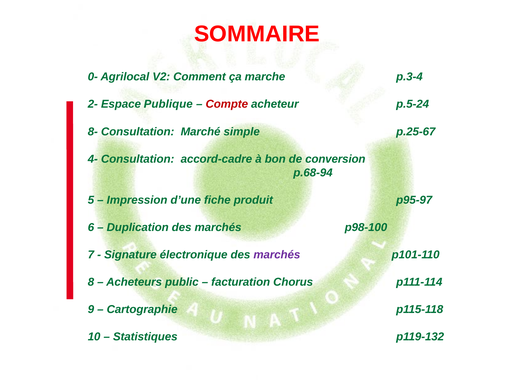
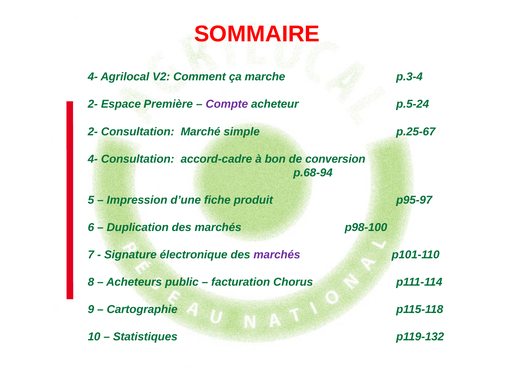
0-: 0- -> 4- (93, 77)
Publique: Publique -> Première (168, 104)
Compte colour: red -> purple (227, 104)
8-: 8- -> 2- (93, 132)
